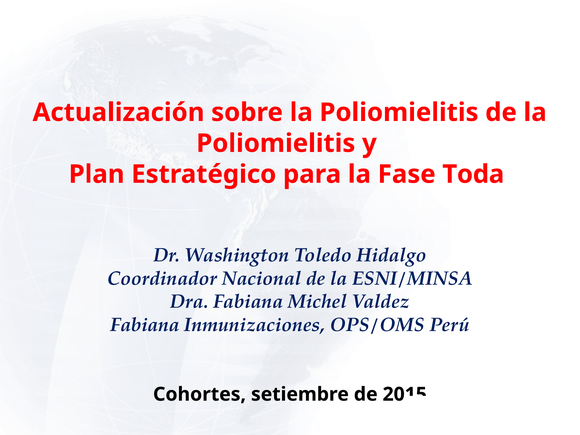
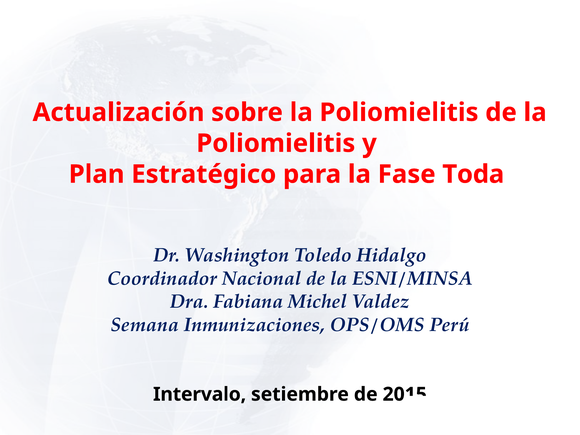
Fabiana: Fabiana -> Semana (145, 325)
Cohortes: Cohortes -> Intervalo (200, 394)
